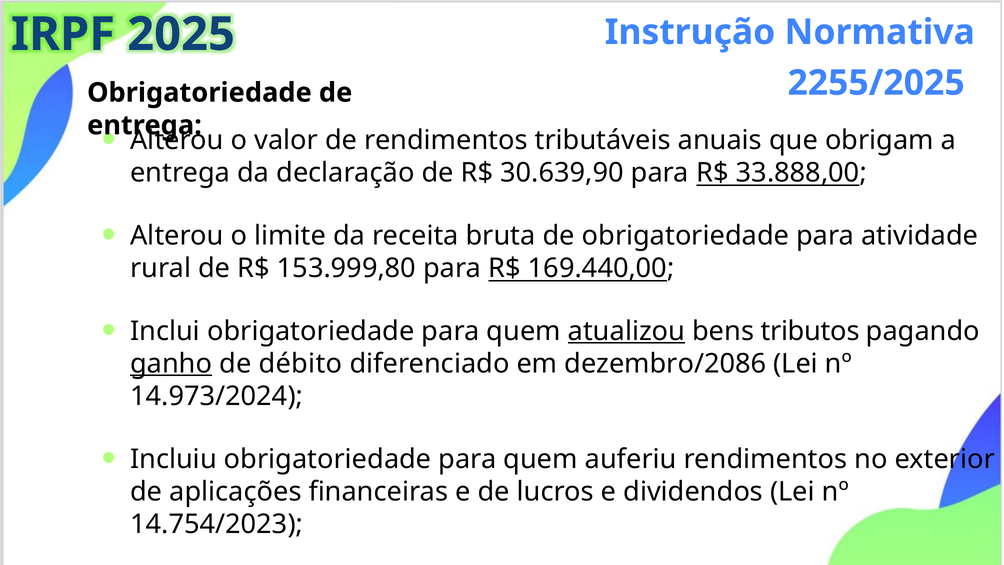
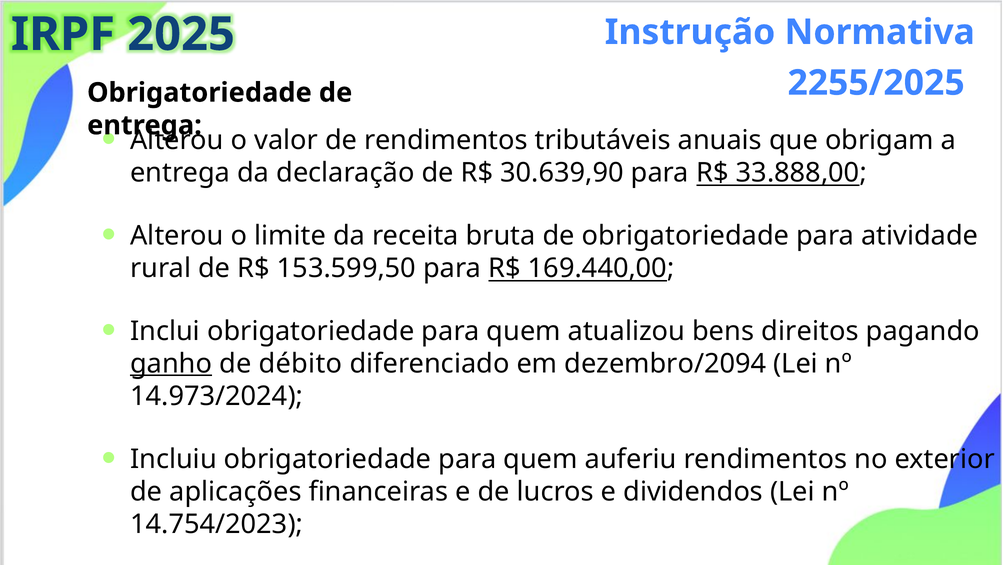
153.999,80: 153.999,80 -> 153.599,50 (346, 268)
atualizou underline: present -> none (626, 331)
tributos: tributos -> direitos (810, 331)
dezembro/2086: dezembro/2086 -> dezembro/2094 (665, 364)
